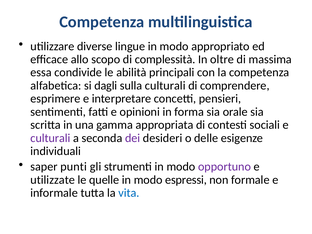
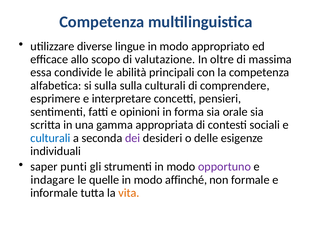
complessità: complessità -> valutazione (165, 59)
si dagli: dagli -> sulla (106, 86)
culturali colour: purple -> blue (50, 138)
utilizzate: utilizzate -> indagare (53, 180)
espressi: espressi -> affinché (186, 180)
vita colour: blue -> orange (129, 193)
